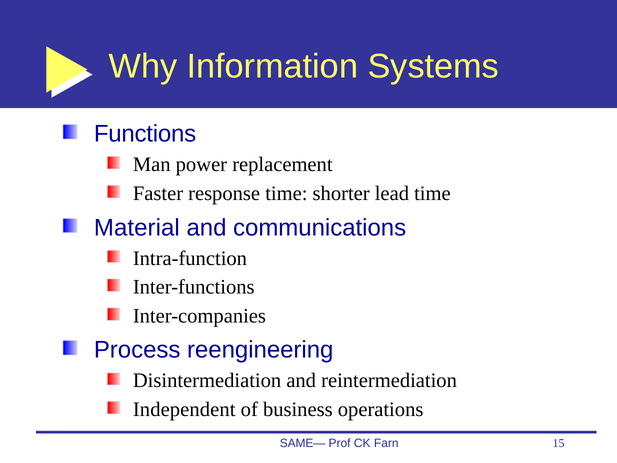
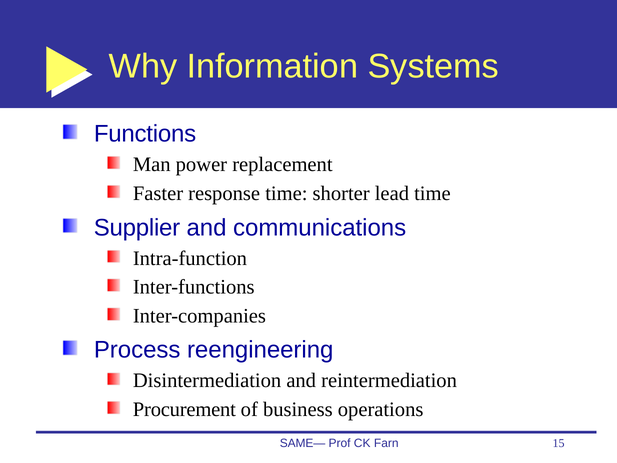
Material: Material -> Supplier (137, 227)
Independent: Independent -> Procurement (184, 409)
